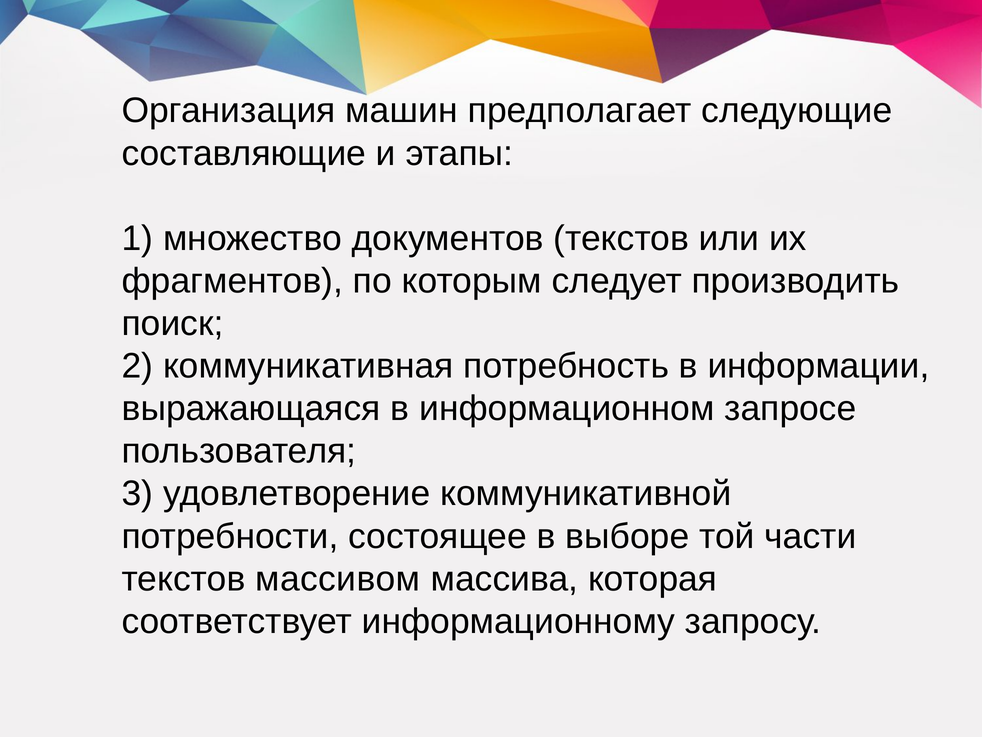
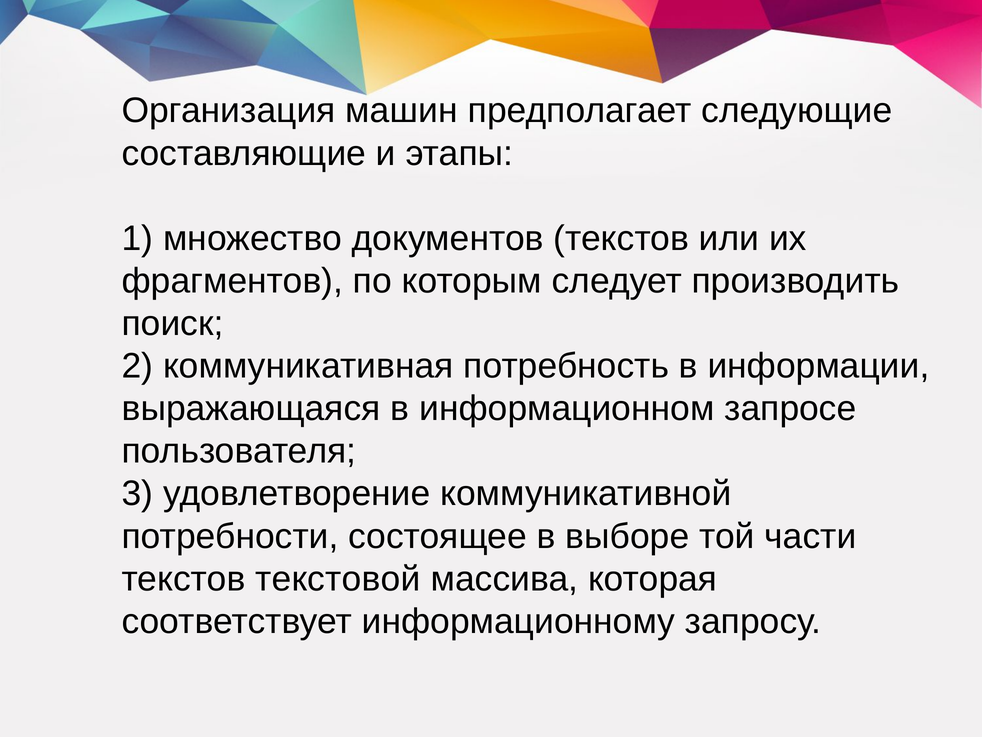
массивом: массивом -> текстовой (338, 578)
